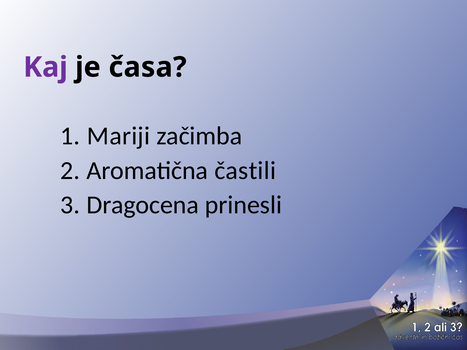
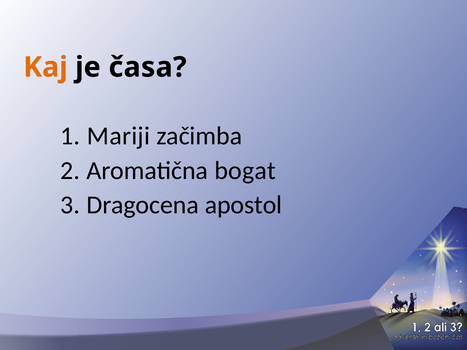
Kaj colour: purple -> orange (45, 67)
častili: častili -> bogat (245, 171)
prinesli: prinesli -> apostol (243, 205)
